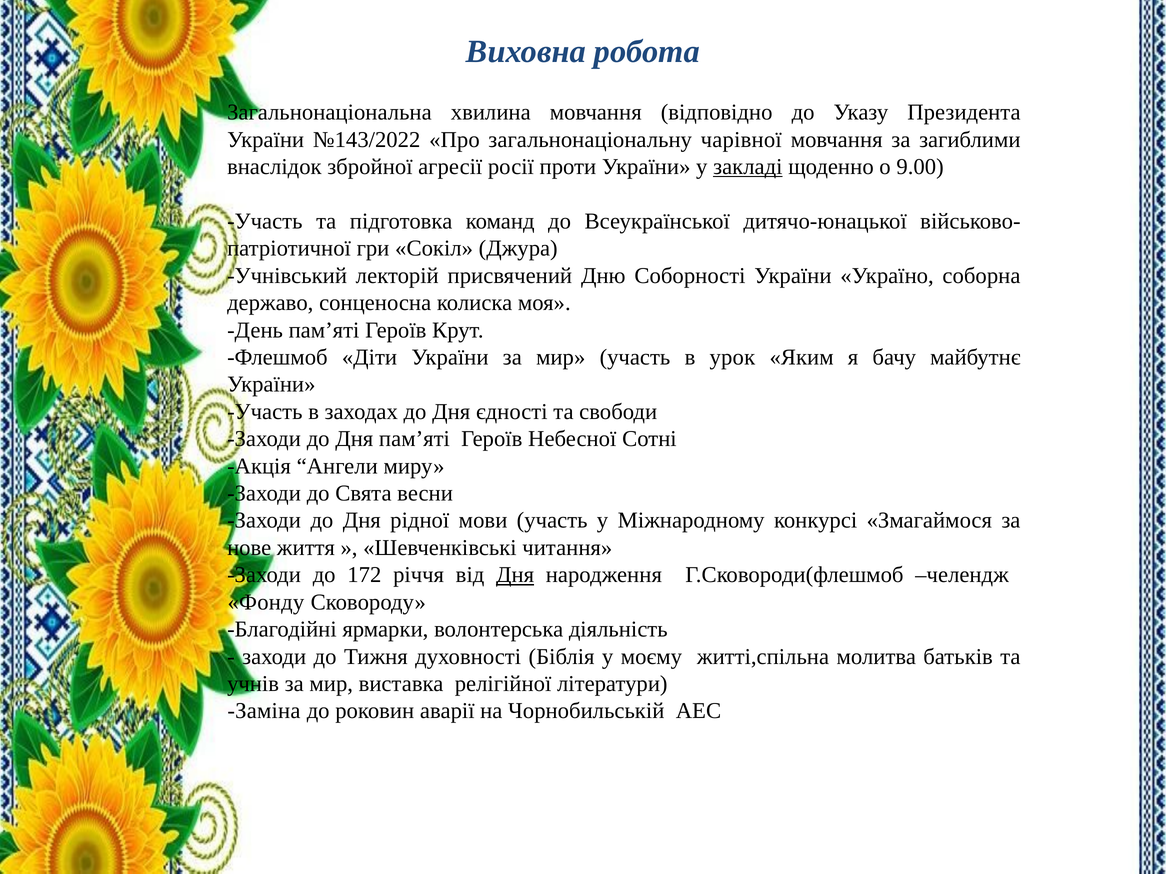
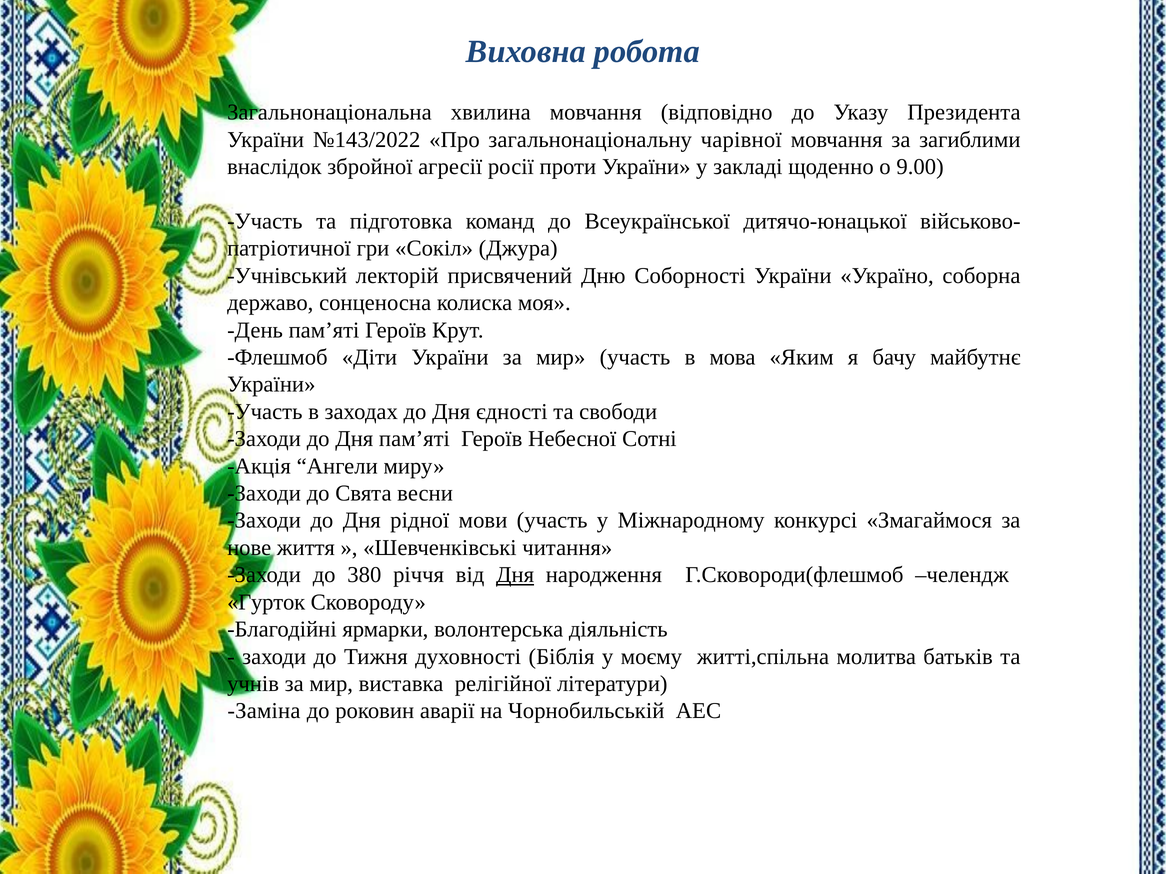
закладі underline: present -> none (748, 167)
урок: урок -> мова (732, 357)
172: 172 -> 380 (364, 575)
Фонду: Фонду -> Гурток (266, 602)
